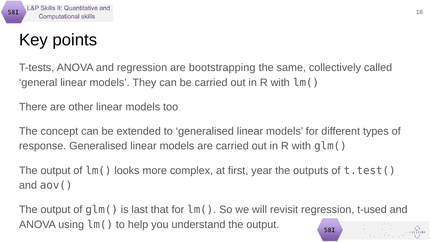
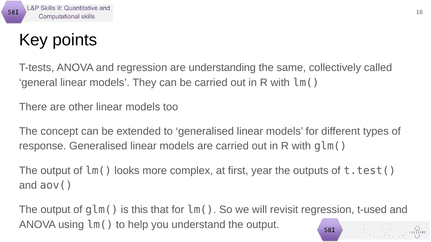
bootstrapping: bootstrapping -> understanding (222, 68)
last: last -> this (140, 210)
